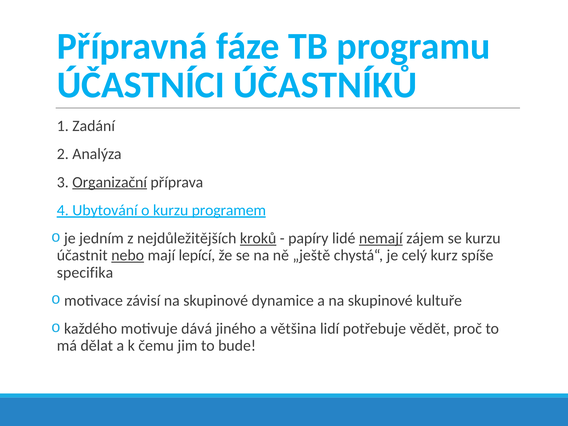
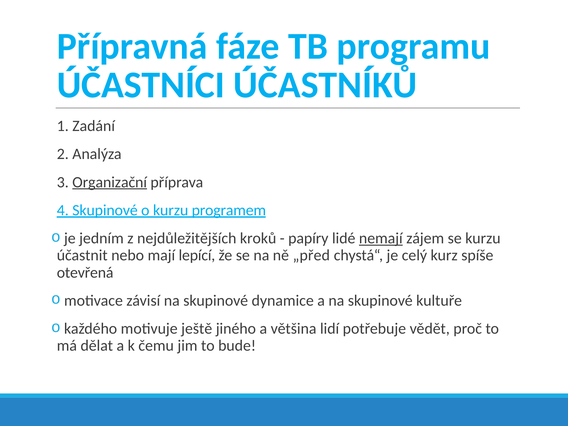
4 Ubytování: Ubytování -> Skupinové (105, 210)
kroků underline: present -> none (258, 238)
nebo underline: present -> none (128, 255)
„ještě: „ještě -> „před (311, 255)
specifika: specifika -> otevřená (85, 273)
dává: dává -> ještě (197, 329)
